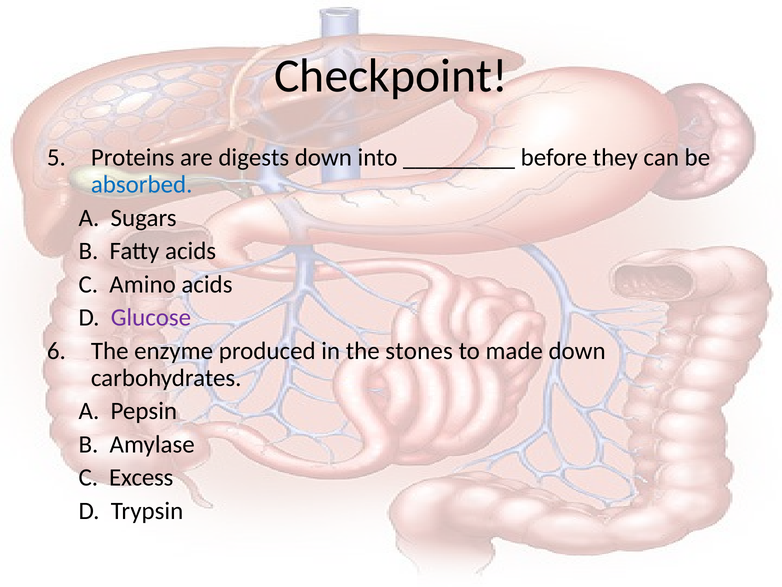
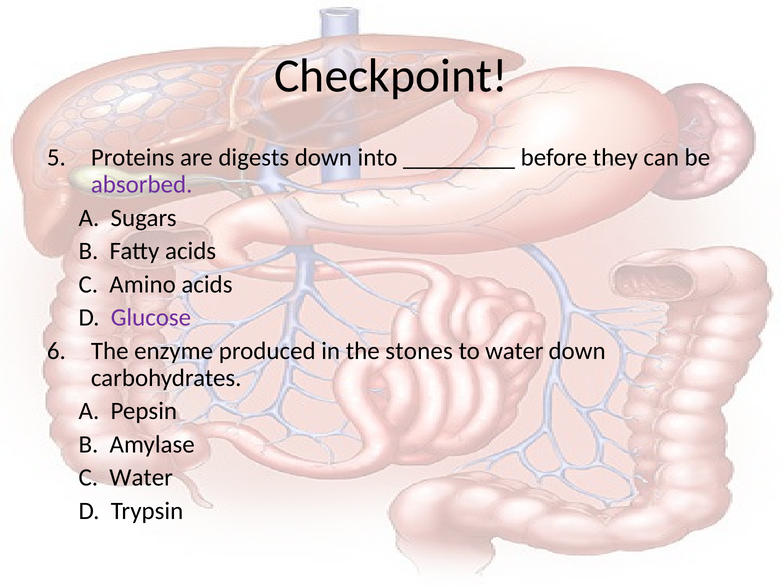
absorbed colour: blue -> purple (142, 184)
to made: made -> water (514, 351)
C Excess: Excess -> Water (141, 477)
